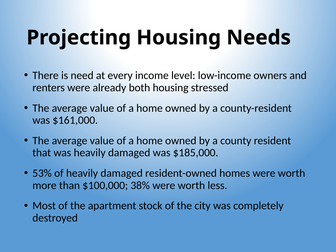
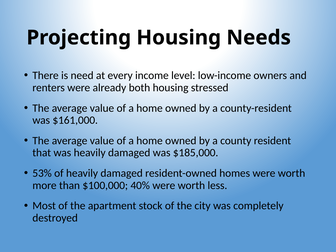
38%: 38% -> 40% (140, 185)
